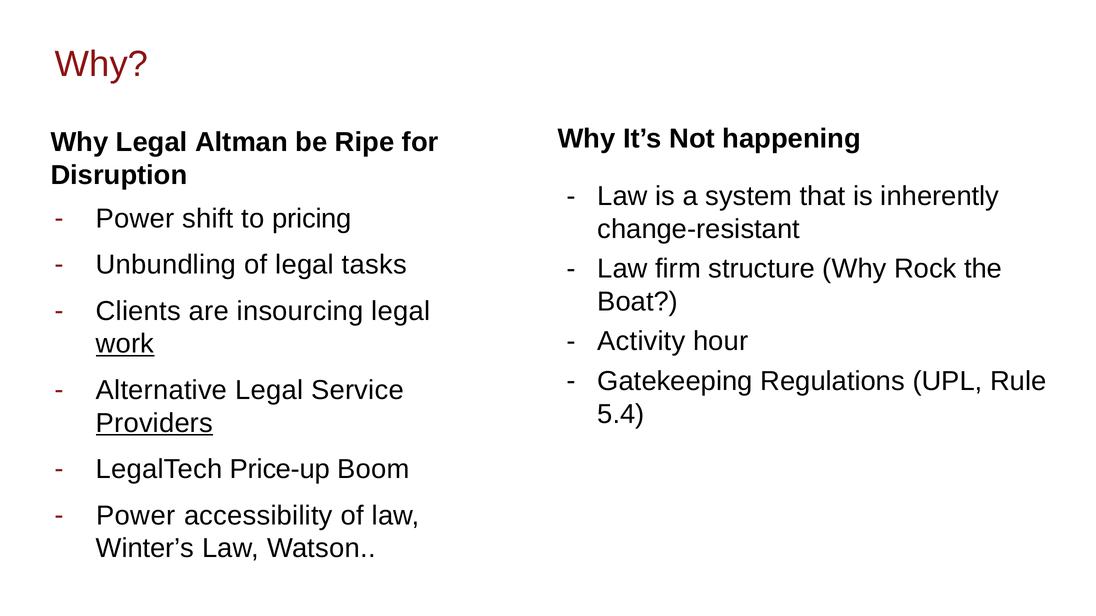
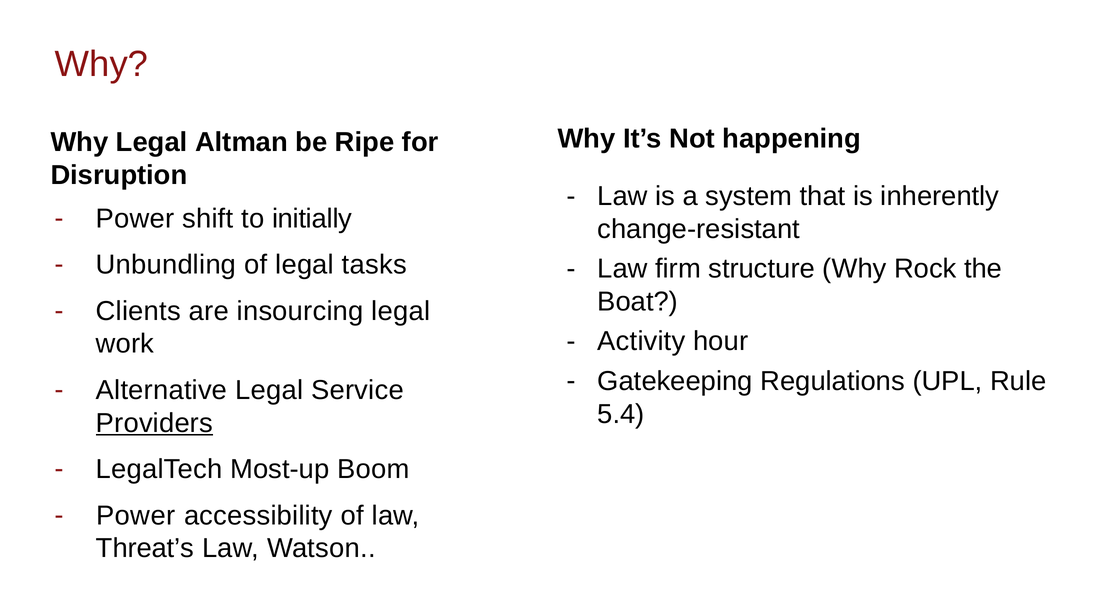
pricing: pricing -> initially (312, 219)
work underline: present -> none (125, 344)
Price-up: Price-up -> Most-up (280, 470)
Winter’s: Winter’s -> Threat’s (145, 549)
